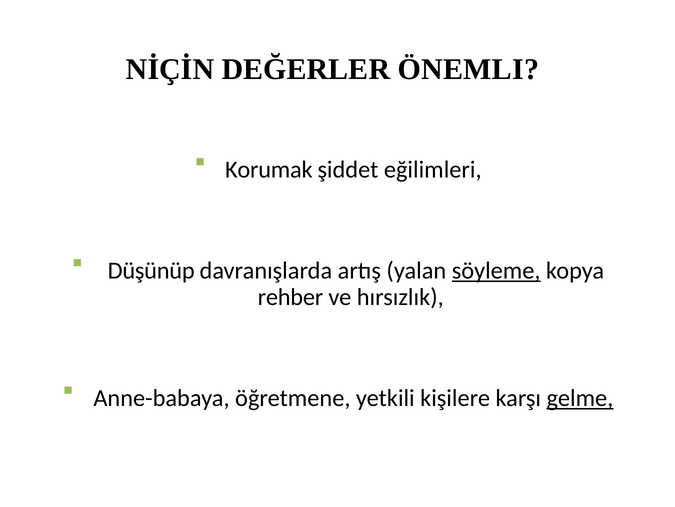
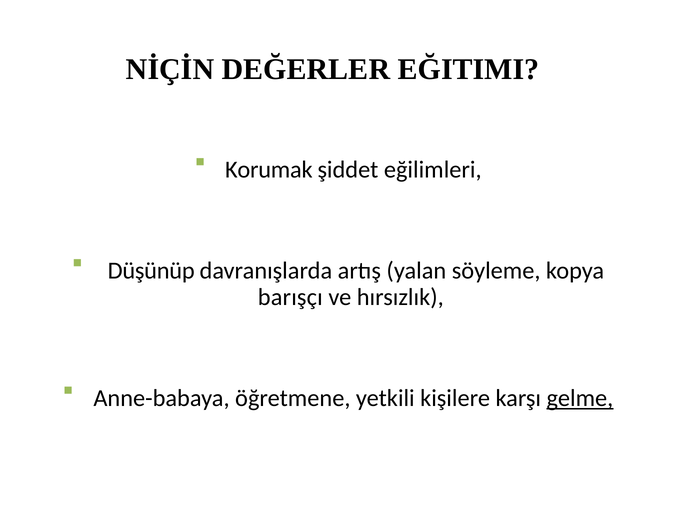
ÖNEMLI: ÖNEMLI -> EĞITIMI (469, 69)
söyleme underline: present -> none (496, 270)
rehber: rehber -> barışçı (290, 297)
